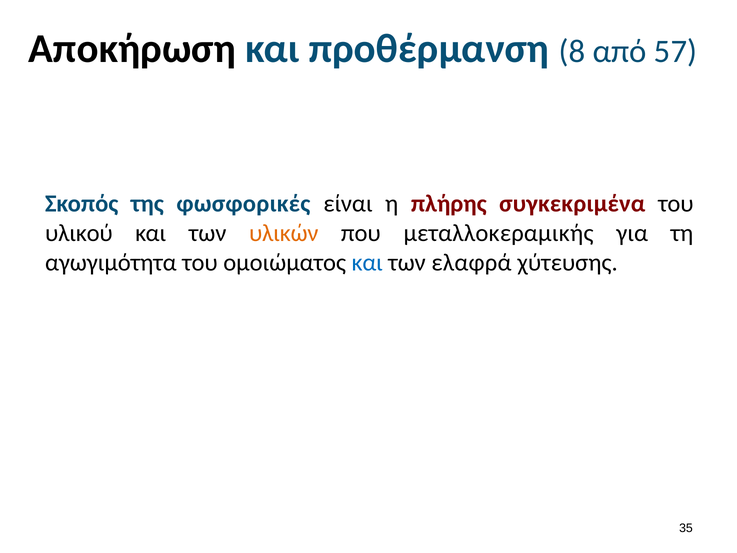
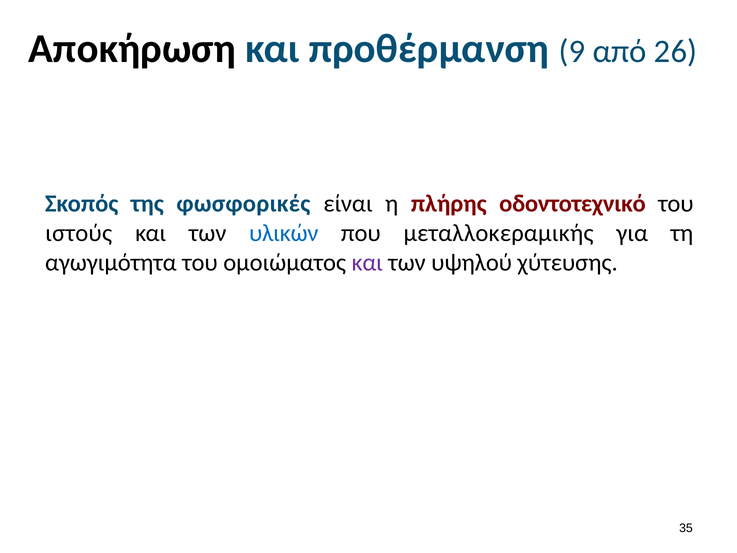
8: 8 -> 9 (572, 52)
57: 57 -> 26 (675, 52)
συγκεκριμένα: συγκεκριμένα -> οδοντοτεχνικό (572, 204)
υλικού: υλικού -> ιστούς (79, 233)
υλικών colour: orange -> blue (284, 233)
και colour: blue -> purple (367, 263)
ελαφρά: ελαφρά -> υψηλού (472, 263)
